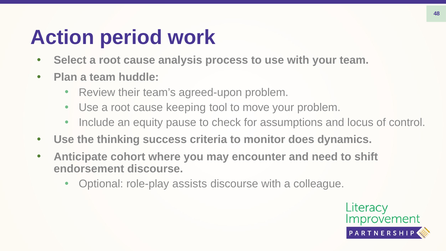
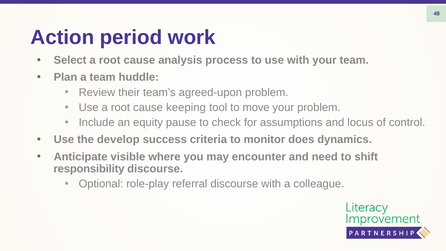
thinking: thinking -> develop (118, 140)
cohort: cohort -> visible (128, 157)
endorsement: endorsement -> responsibility (89, 169)
assists: assists -> referral (190, 184)
